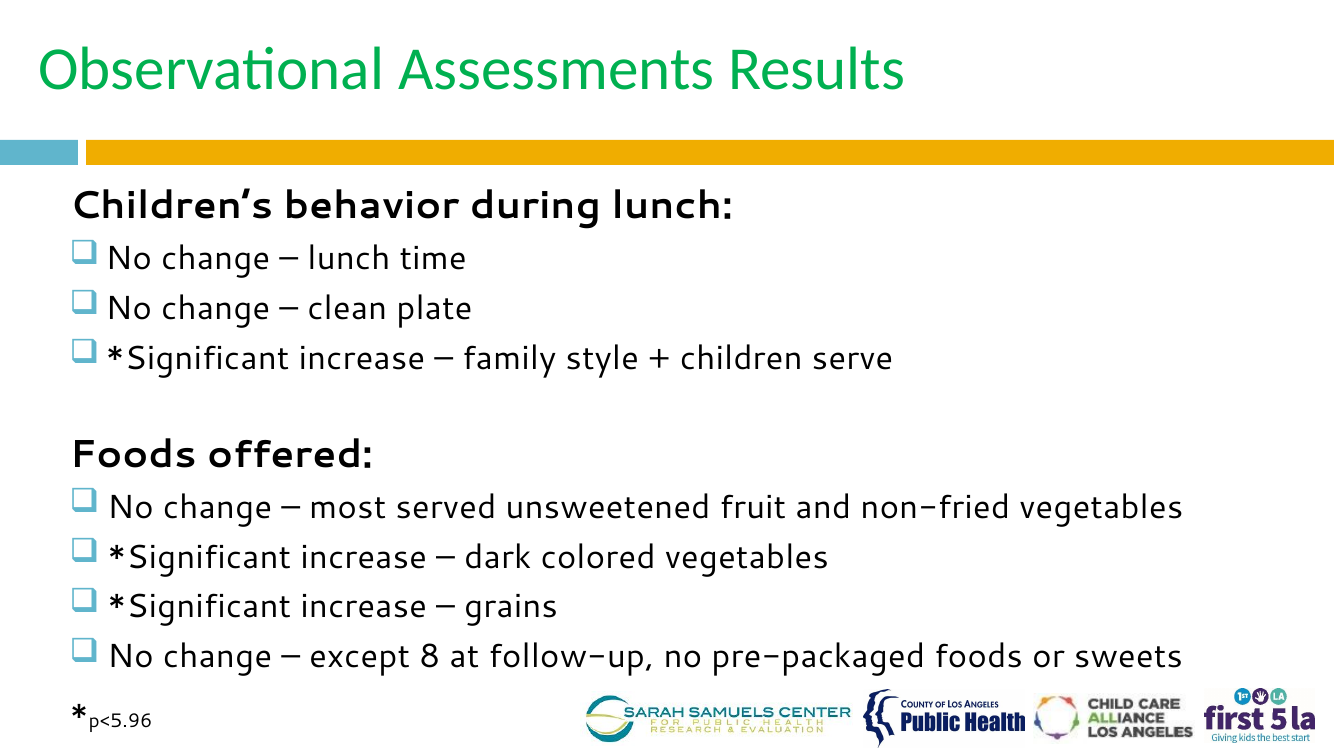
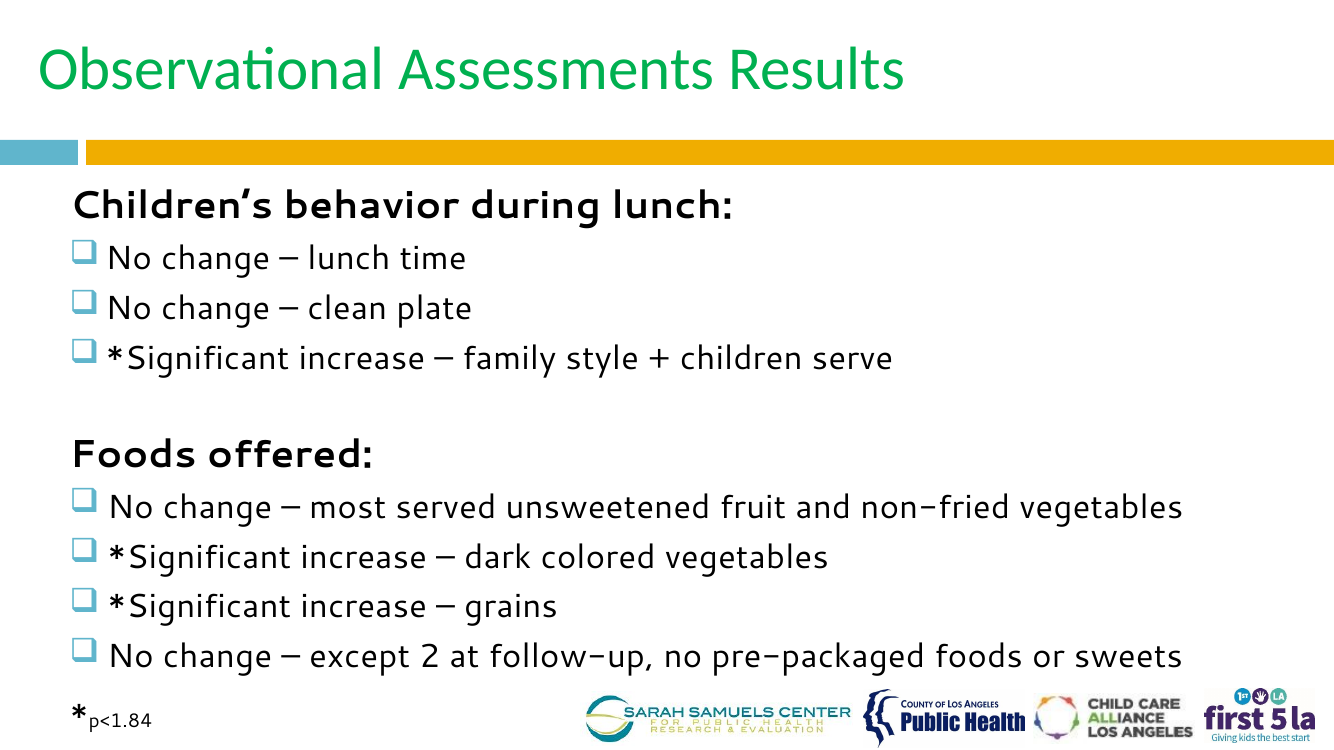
8: 8 -> 2 (430, 657)
p<5.96: p<5.96 -> p<1.84 (121, 721)
